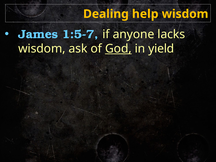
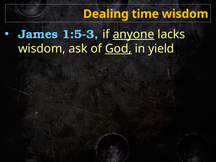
help: help -> time (145, 14)
1:5-7: 1:5-7 -> 1:5-3 (80, 34)
anyone underline: none -> present (134, 34)
